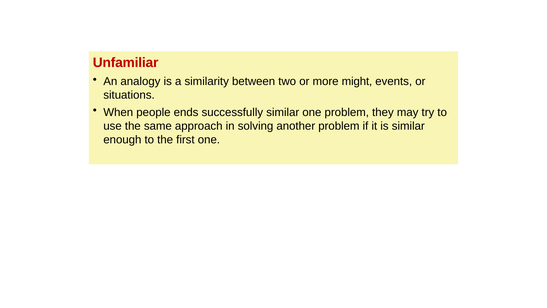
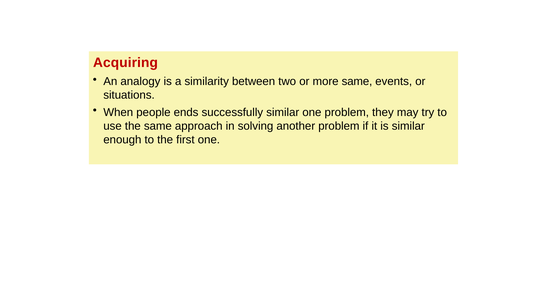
Unfamiliar: Unfamiliar -> Acquiring (125, 62)
more might: might -> same (357, 81)
